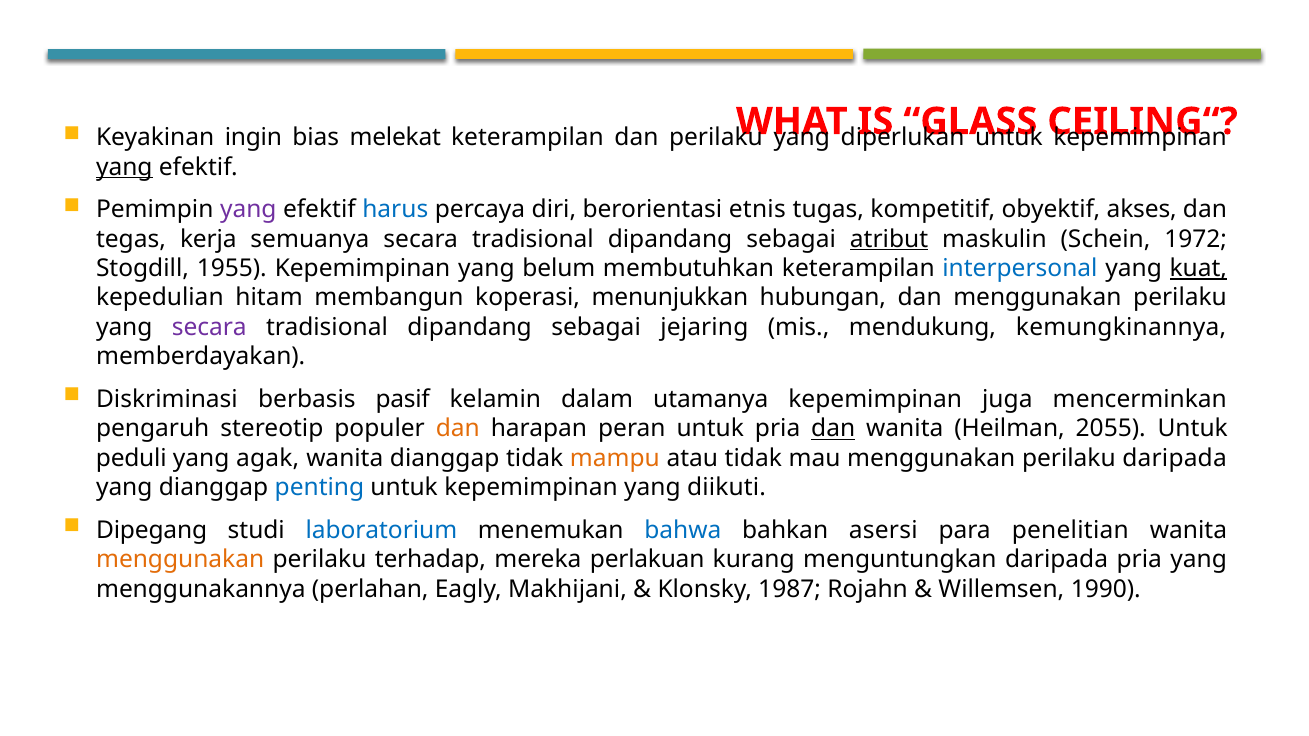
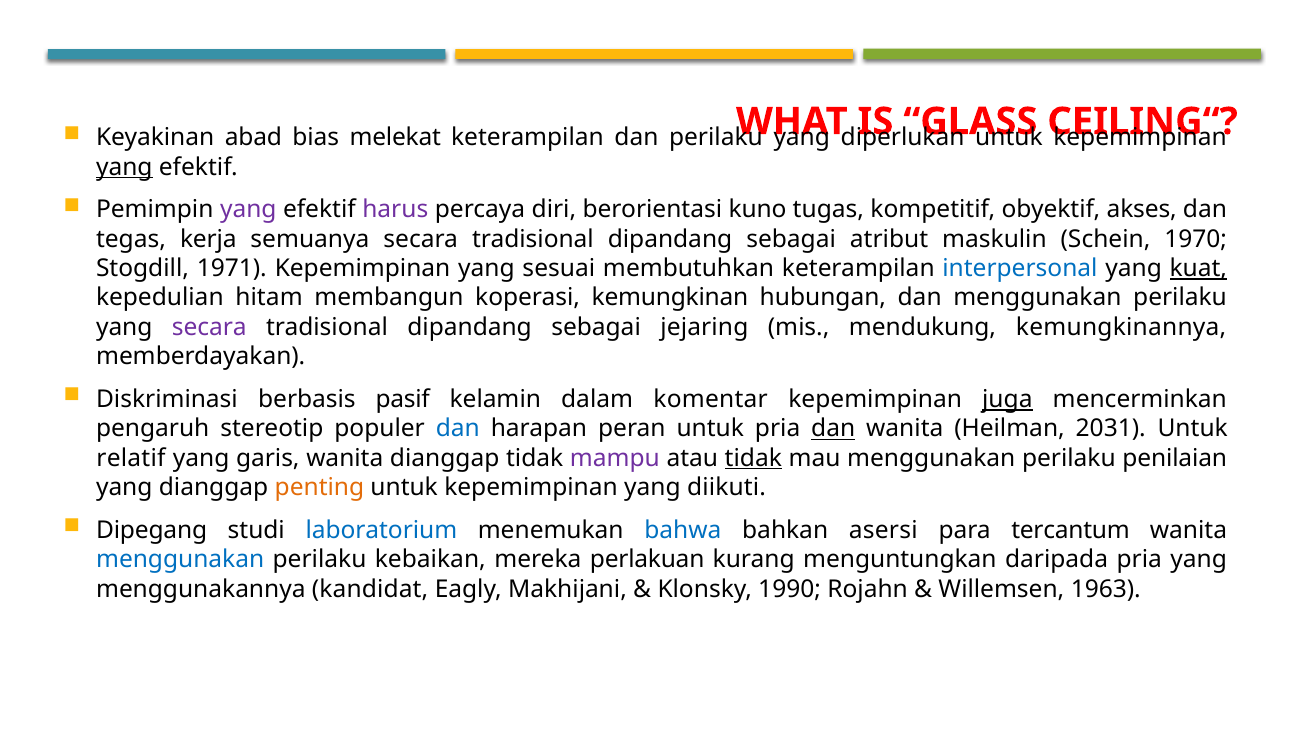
ingin: ingin -> abad (253, 138)
harus colour: blue -> purple (395, 210)
etnis: etnis -> kuno (758, 210)
atribut underline: present -> none (889, 239)
1972: 1972 -> 1970 (1196, 239)
1955: 1955 -> 1971 (232, 269)
belum: belum -> sesuai (559, 269)
menunjukkan: menunjukkan -> kemungkinan (670, 298)
utamanya: utamanya -> komentar (711, 399)
juga underline: none -> present (1007, 399)
dan colour: orange -> blue (458, 429)
2055: 2055 -> 2031 (1111, 429)
peduli: peduli -> relatif (131, 458)
agak: agak -> garis (268, 458)
mampu colour: orange -> purple (615, 458)
tidak underline: none -> present (753, 458)
perilaku daripada: daripada -> penilaian (1175, 458)
penting colour: blue -> orange (319, 488)
penelitian: penelitian -> tercantum (1071, 530)
menggunakan colour: orange -> blue (180, 560)
terhadap: terhadap -> kebaikan (430, 560)
perlahan: perlahan -> kandidat (370, 589)
1987: 1987 -> 1990 (790, 589)
1990: 1990 -> 1963 (1106, 589)
